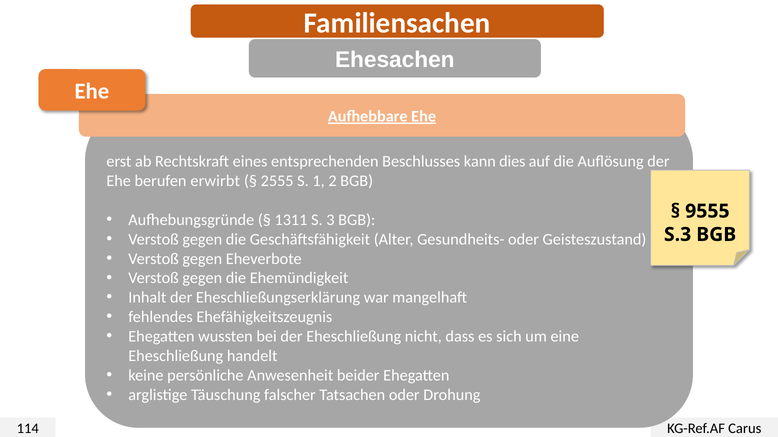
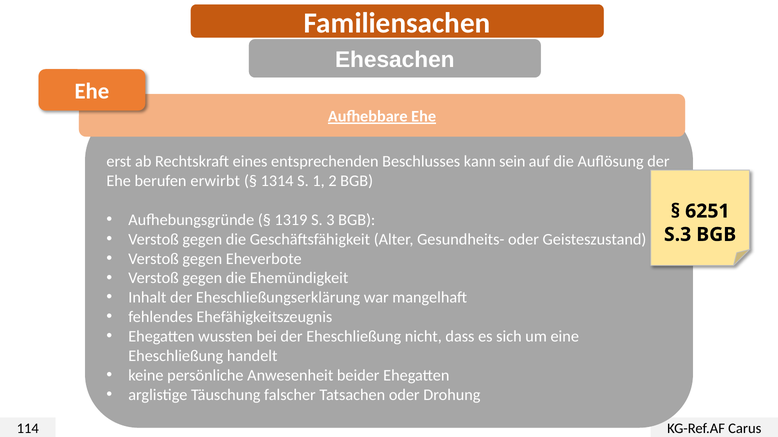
dies: dies -> sein (512, 162)
2555: 2555 -> 1314 (277, 181)
9555: 9555 -> 6251 (707, 211)
1311: 1311 -> 1319 (291, 220)
